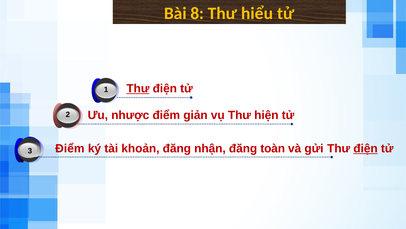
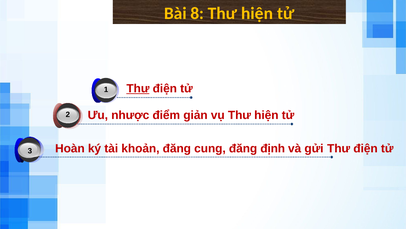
8 Thư hiểu: hiểu -> hiện (257, 13)
Điểm: Điểm -> Hoàn (70, 148)
nhận: nhận -> cung (210, 148)
toàn: toàn -> định (273, 148)
điện underline: present -> none (366, 148)
